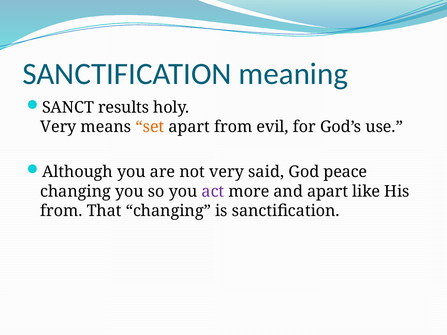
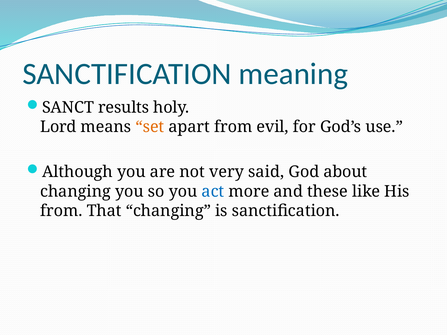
Very: Very -> Lord (58, 127)
peace: peace -> about (345, 172)
act colour: purple -> blue (213, 191)
and apart: apart -> these (328, 191)
